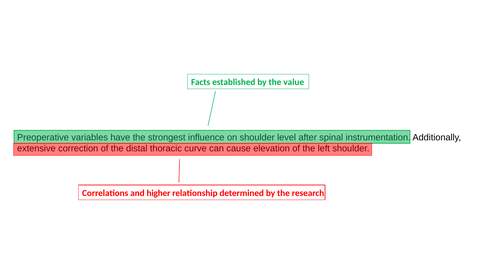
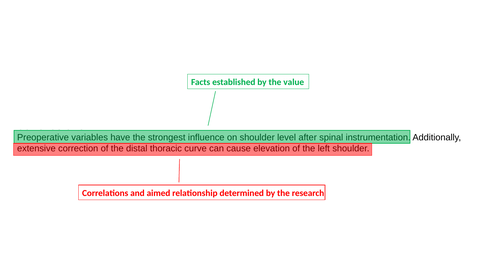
higher: higher -> aimed (158, 193)
